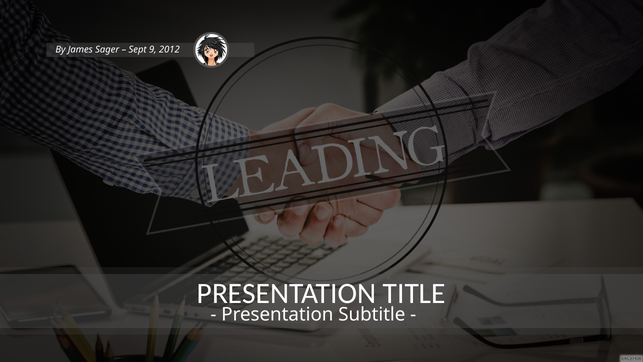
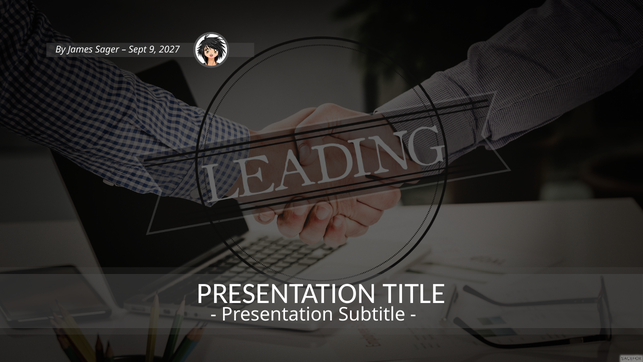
2012: 2012 -> 2027 (169, 50)
